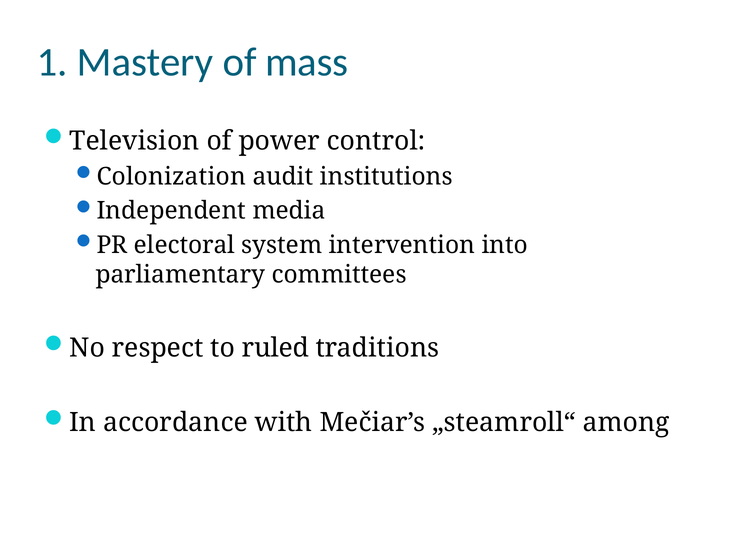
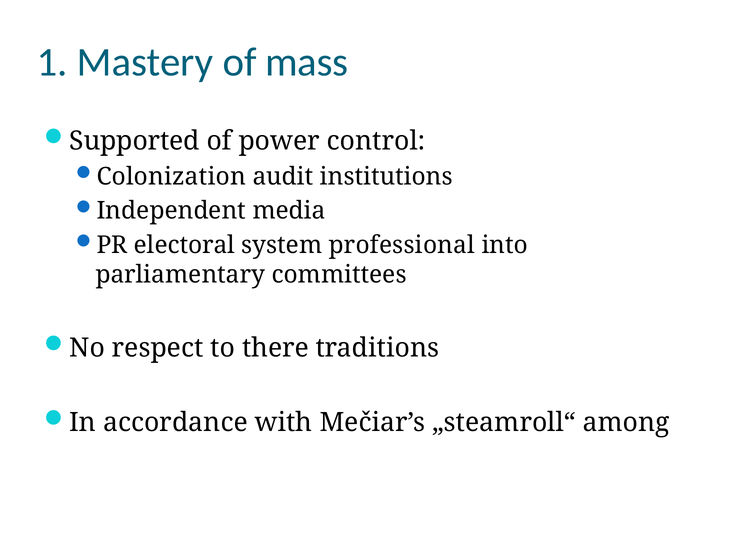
Television: Television -> Supported (135, 141)
intervention: intervention -> professional (402, 245)
ruled: ruled -> there (275, 348)
